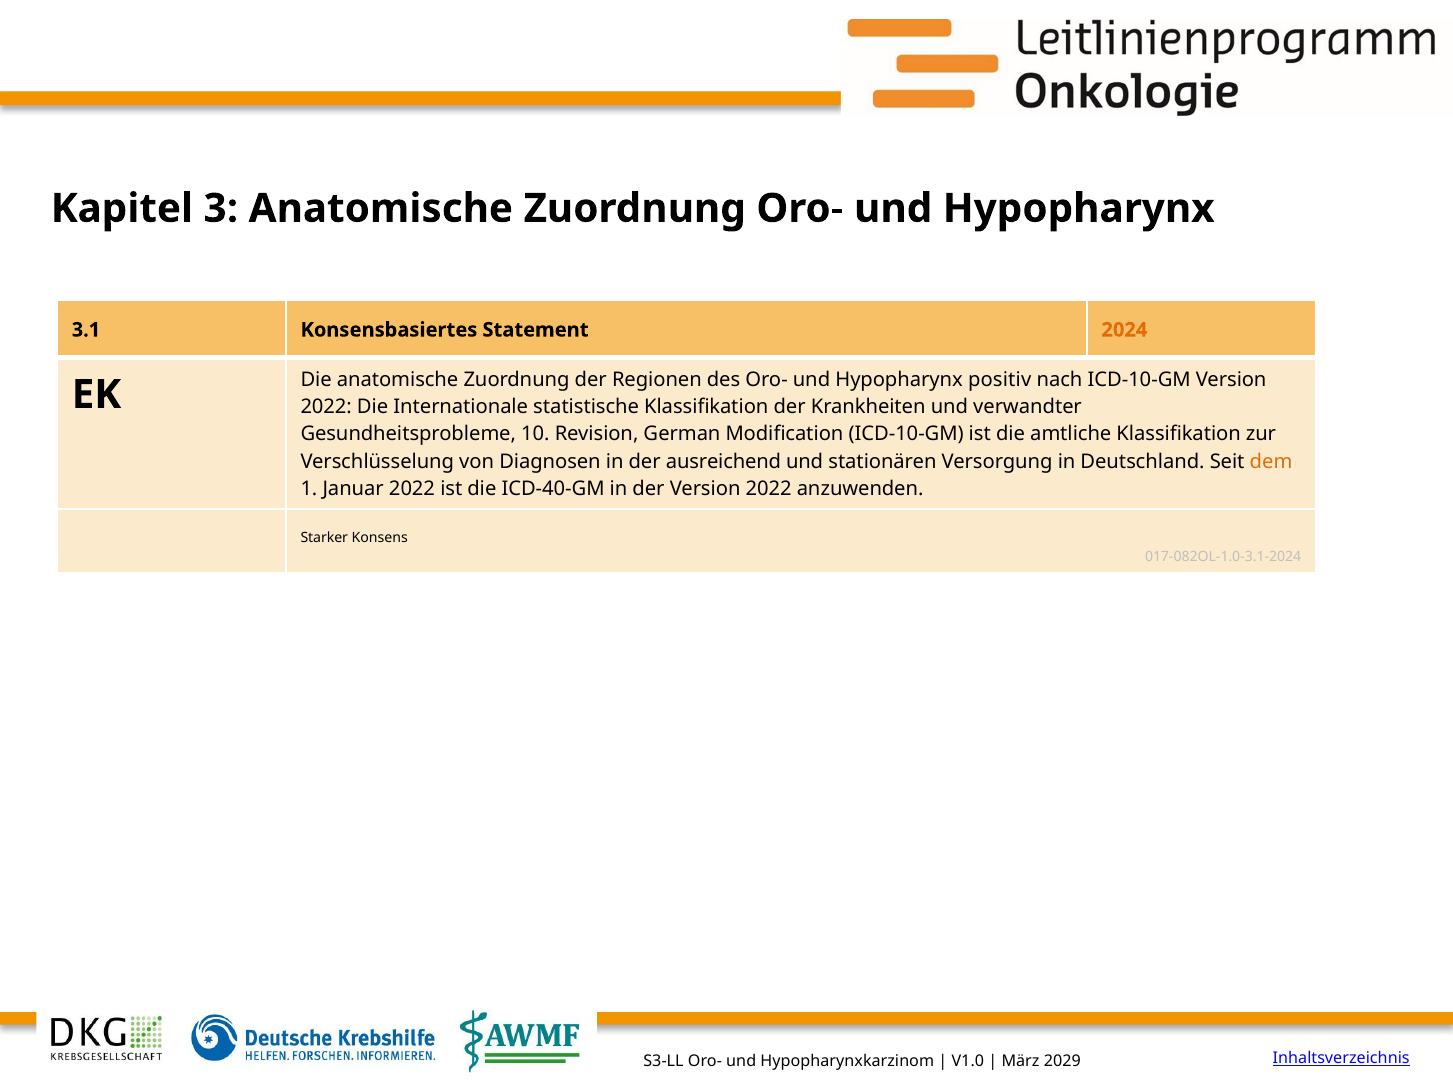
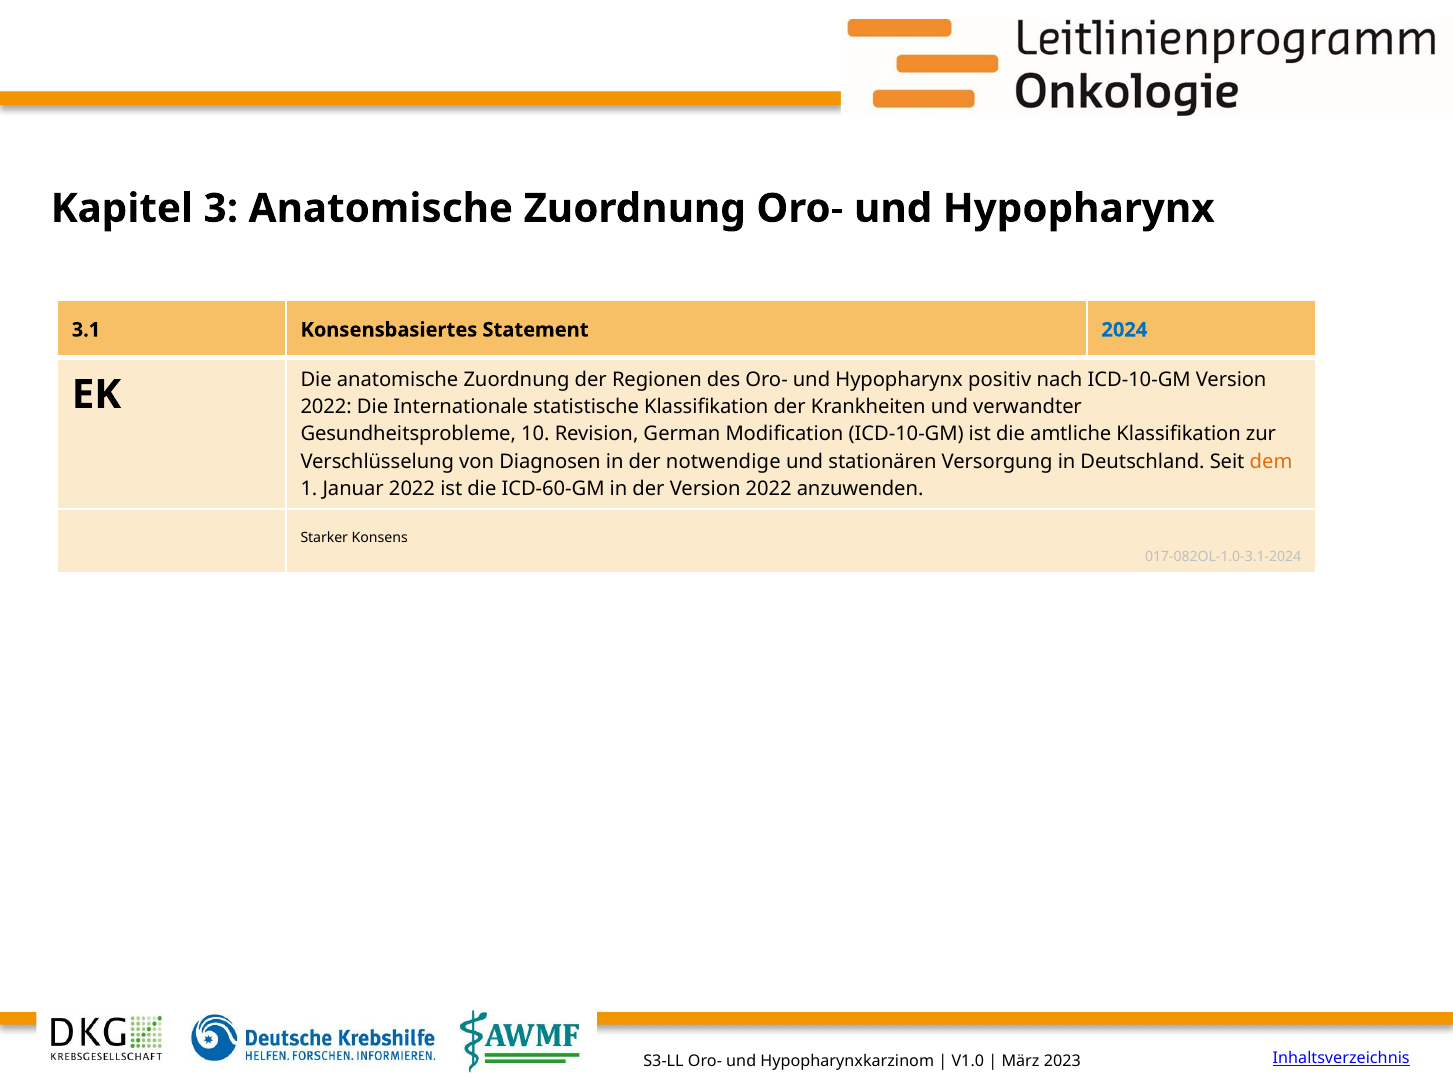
2024 colour: orange -> blue (1124, 330)
ausreichend: ausreichend -> notwendige (723, 462)
ICD-40-GM: ICD-40-GM -> ICD-60-GM (553, 489)
2029: 2029 -> 2023 (1062, 1062)
